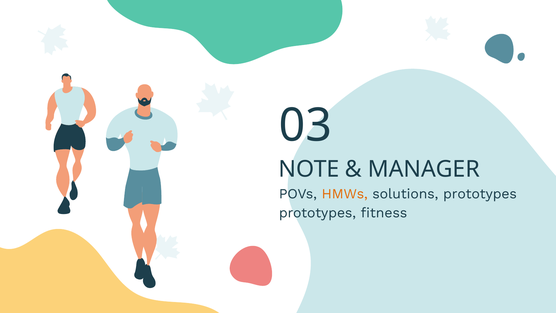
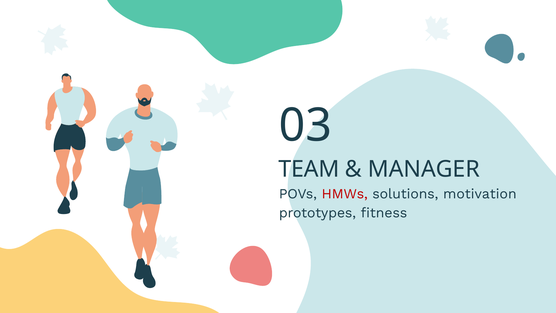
NOTE: NOTE -> TEAM (309, 169)
HMWs colour: orange -> red (345, 194)
solutions prototypes: prototypes -> motivation (480, 194)
